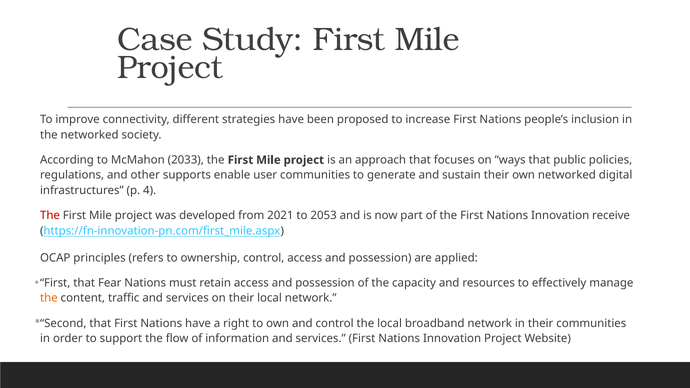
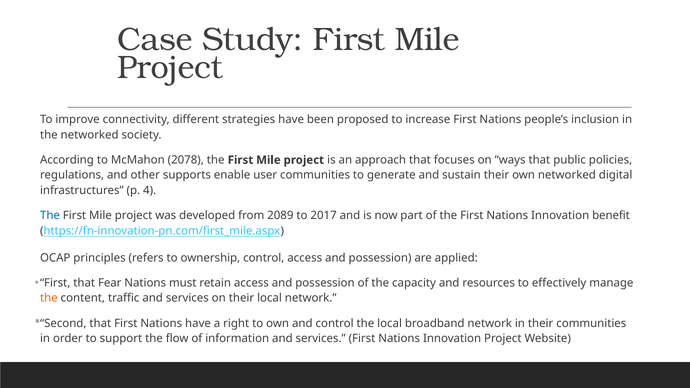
2033: 2033 -> 2078 (186, 160)
The colour: red -> blue (50, 216)
2021: 2021 -> 2089 (280, 216)
2053: 2053 -> 2017 (324, 216)
receive: receive -> benefit (611, 216)
